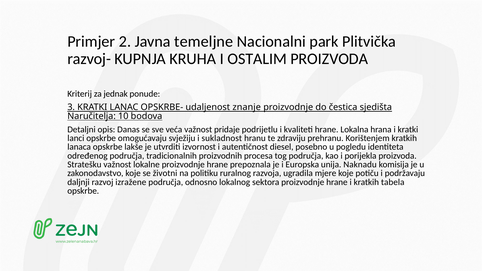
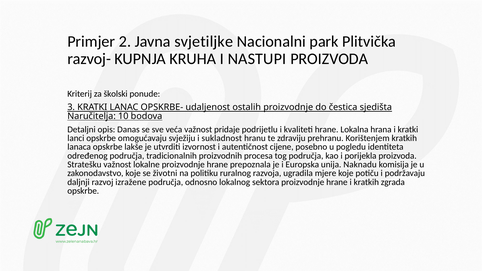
temeljne: temeljne -> svjetiljke (204, 42)
OSTALIM: OSTALIM -> NASTUPI (257, 59)
jednak: jednak -> školski (116, 94)
znanje: znanje -> ostalih (247, 107)
diesel: diesel -> cijene (282, 147)
tabela: tabela -> zgrada (393, 182)
